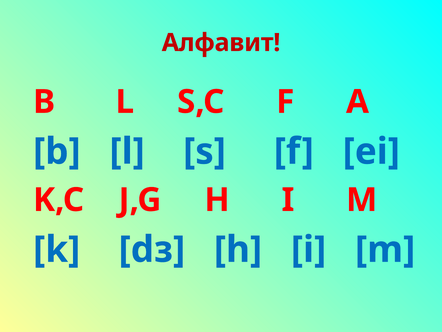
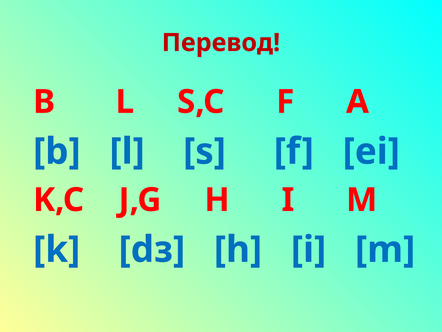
Алфавит: Алфавит -> Перевод (221, 43)
